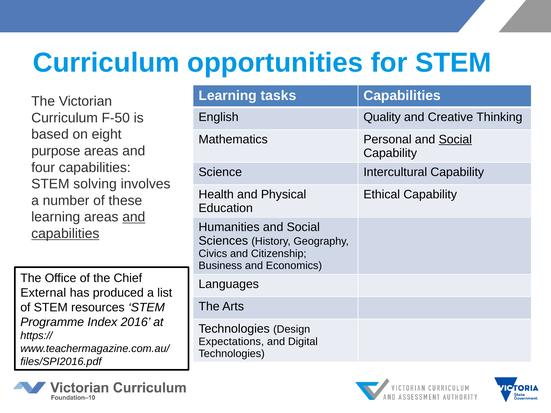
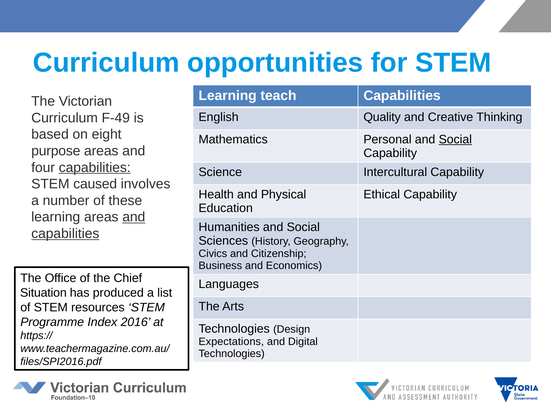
tasks: tasks -> teach (278, 96)
F-50: F-50 -> F-49 (116, 118)
capabilities underline: none -> present (95, 168)
solving: solving -> caused (95, 184)
External: External -> Situation (43, 293)
